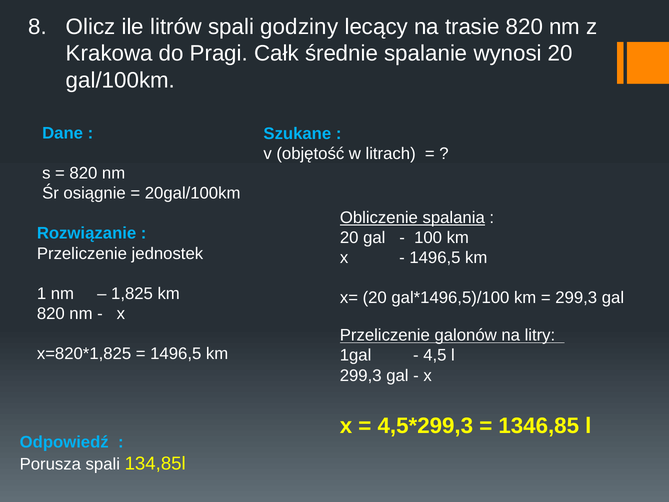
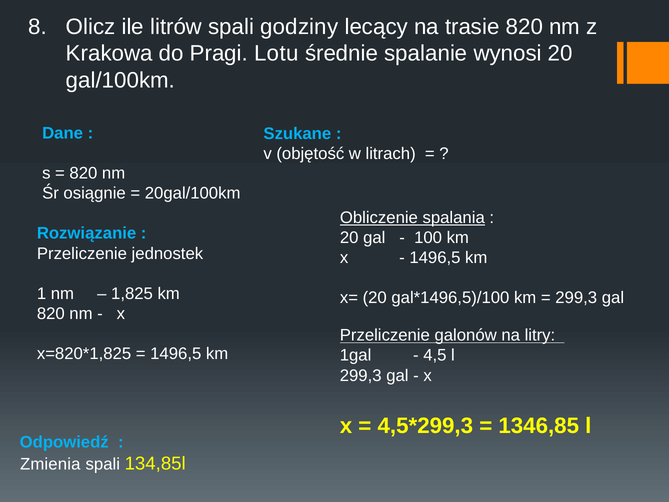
Całk: Całk -> Lotu (276, 54)
Porusza: Porusza -> Zmienia (50, 464)
